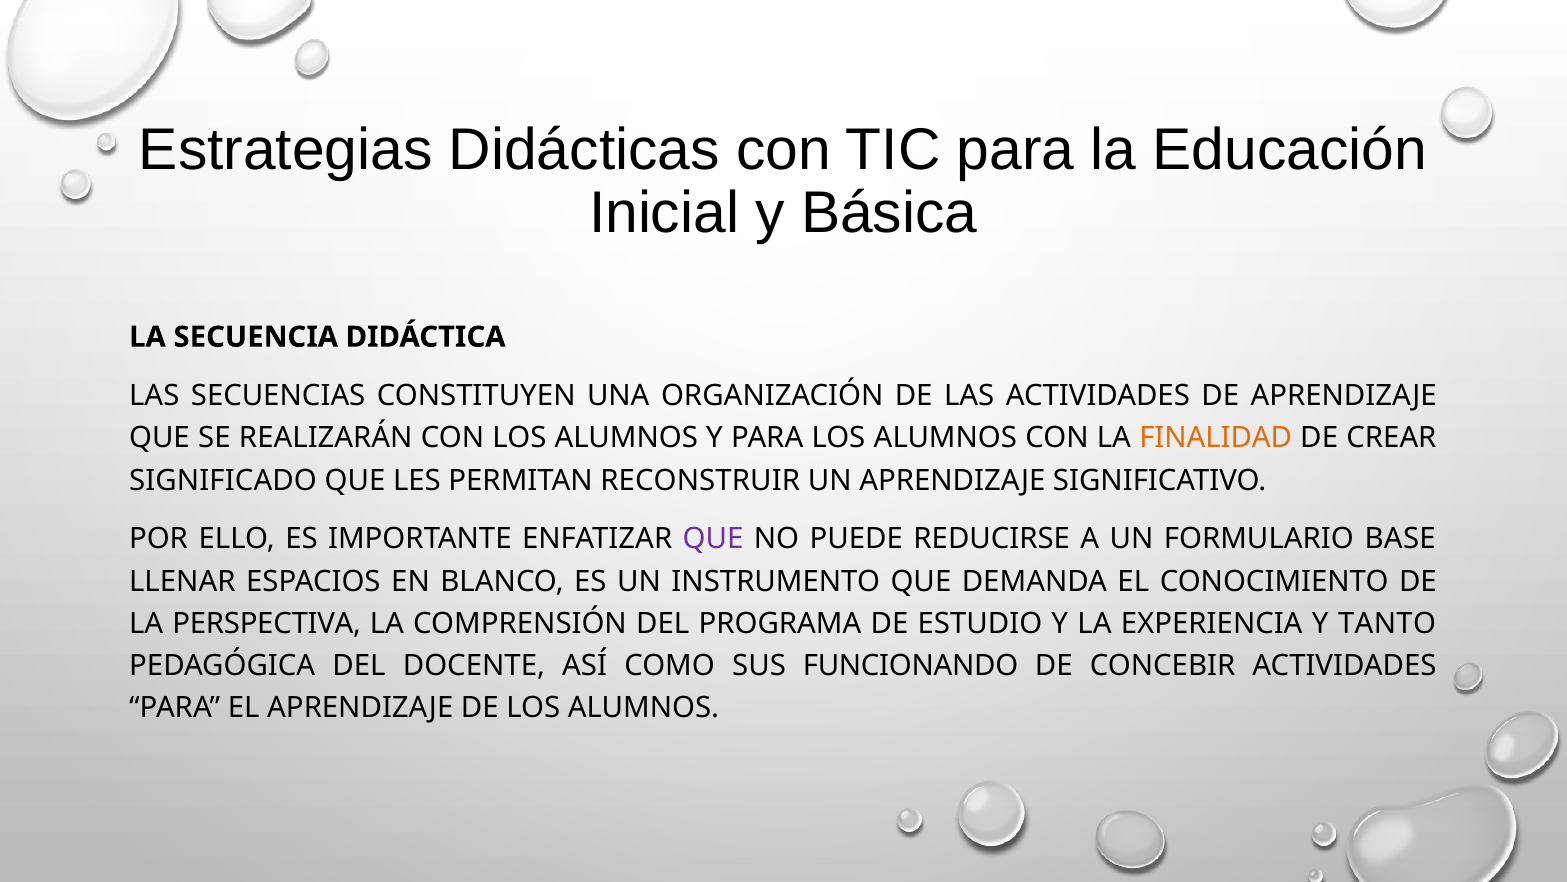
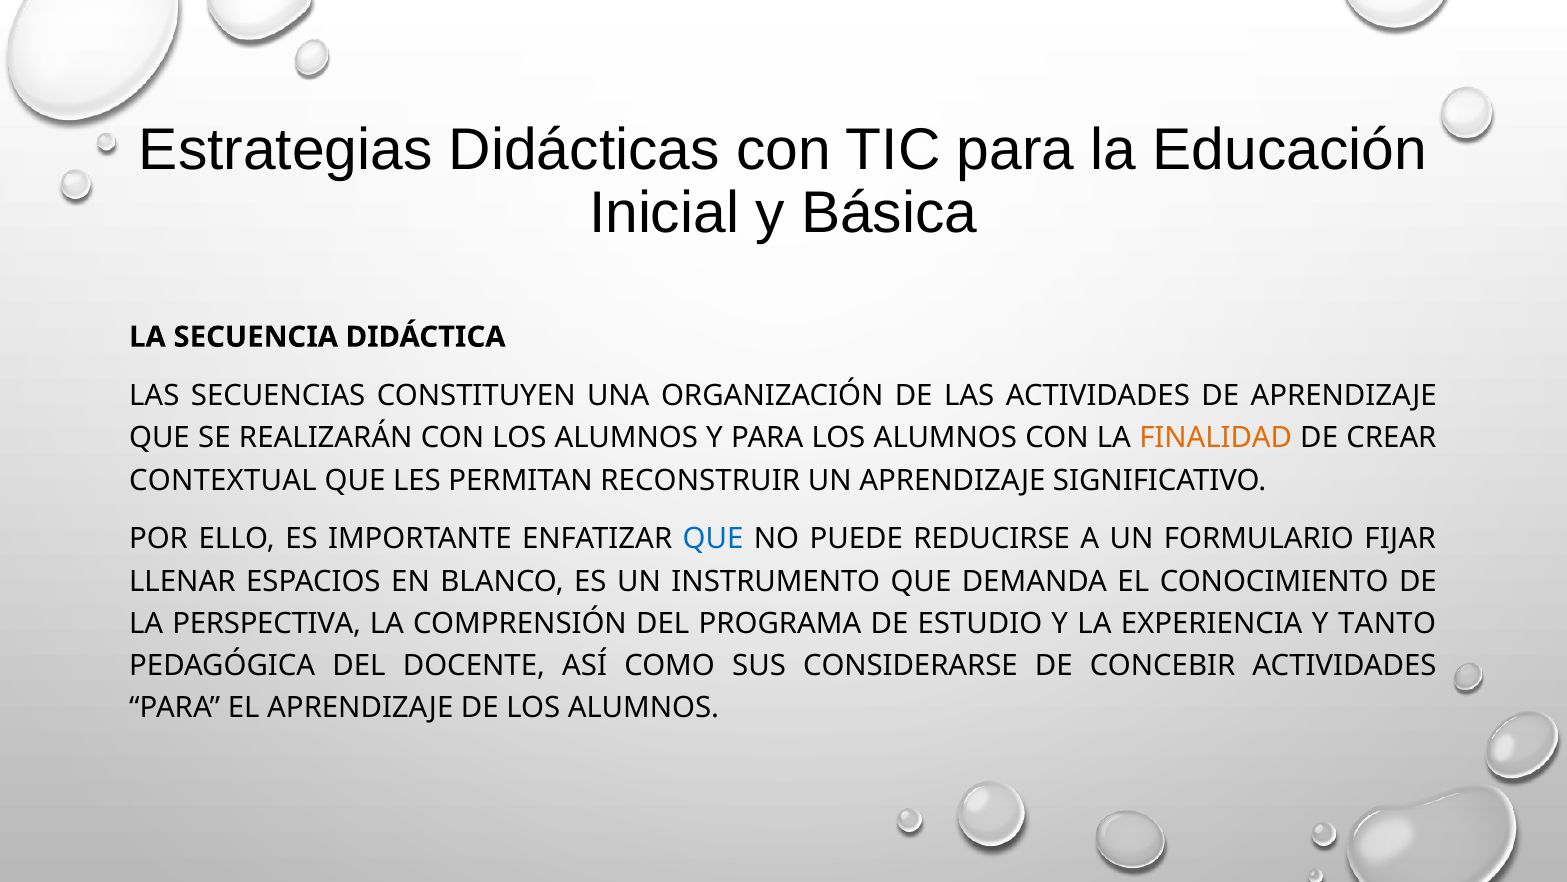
SIGNIFICADO: SIGNIFICADO -> CONTEXTUAL (223, 480)
QUE colour: purple -> blue (713, 539)
BASE: BASE -> FIJAR (1400, 539)
FUNCIONANDO: FUNCIONANDO -> CONSIDERARSE (910, 666)
